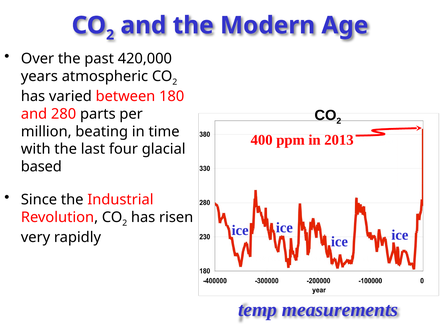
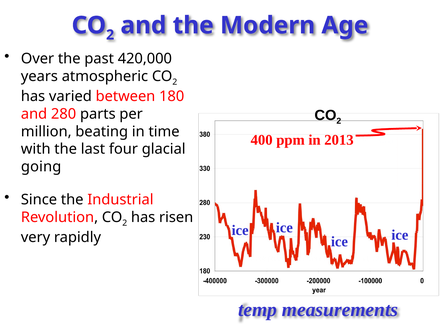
based: based -> going (41, 167)
